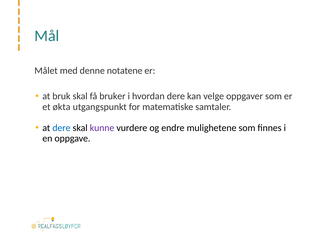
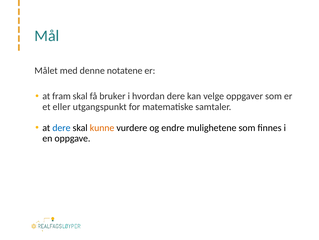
bruk: bruk -> fram (61, 96)
økta: økta -> eller (62, 106)
kunne colour: purple -> orange (102, 127)
